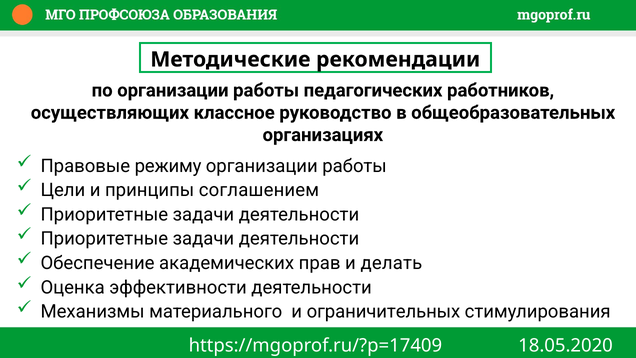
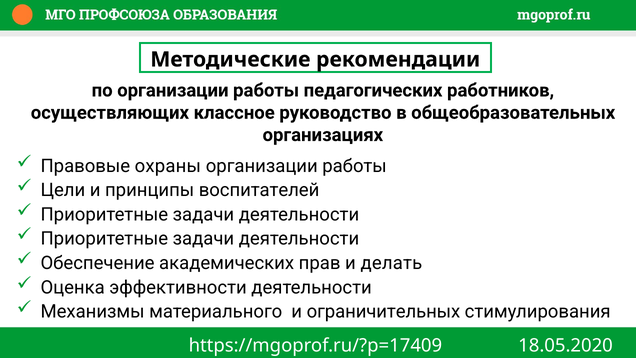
режиму: режиму -> охраны (168, 166)
соглашением: соглашением -> воспитателей (259, 190)
